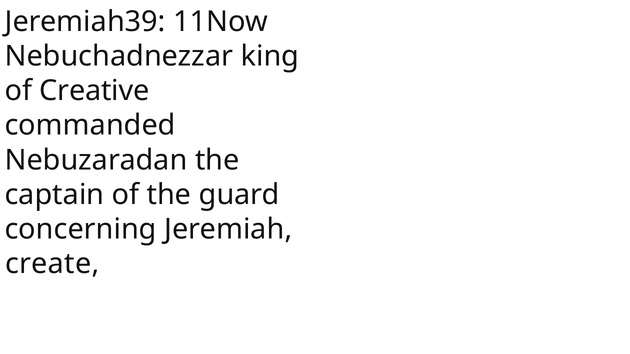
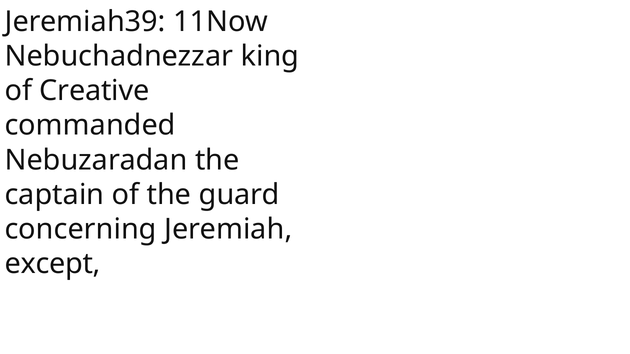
create: create -> except (53, 264)
